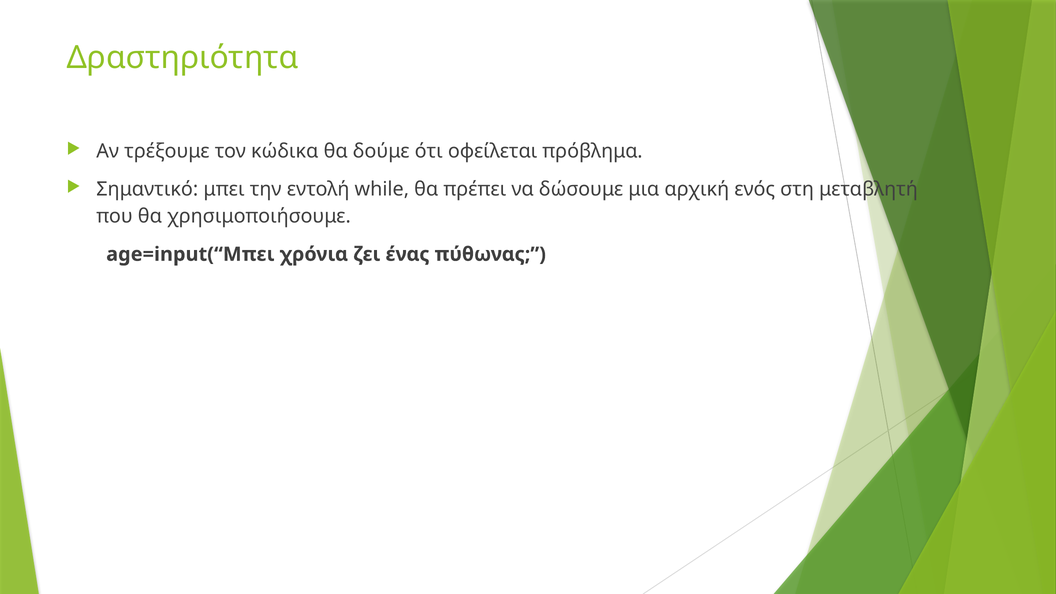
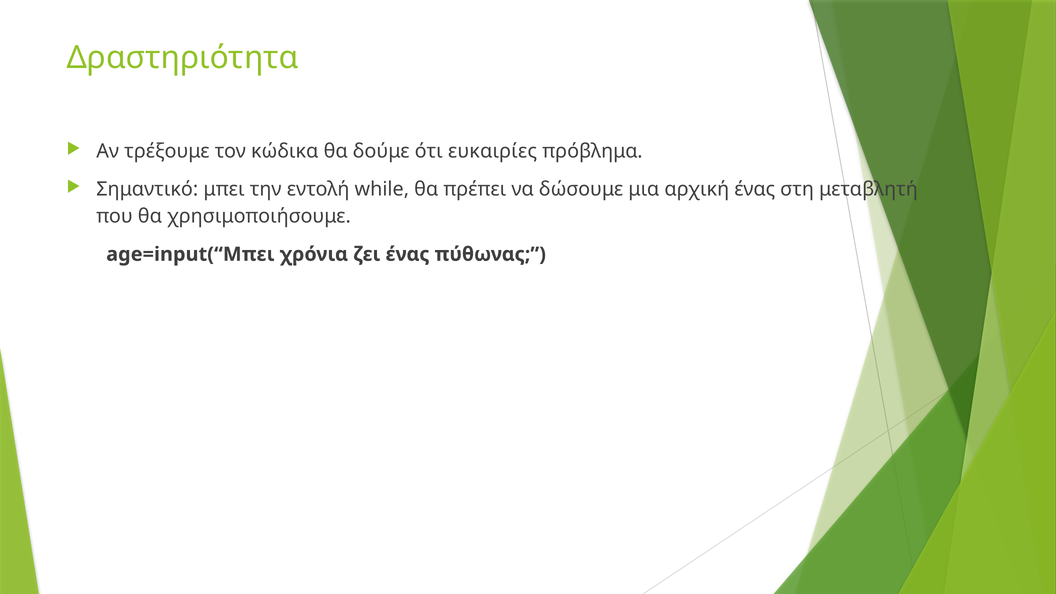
οφείλεται: οφείλεται -> ευκαιρίες (492, 151)
αρχική ενός: ενός -> ένας (755, 189)
